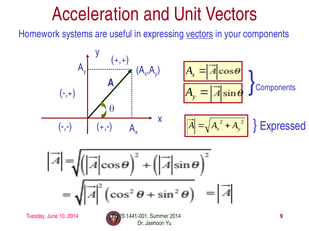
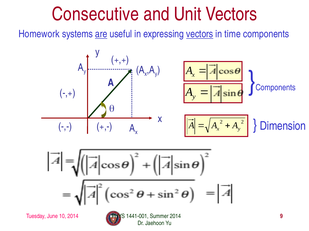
Acceleration: Acceleration -> Consecutive (95, 14)
are underline: none -> present (101, 34)
your: your -> time (233, 34)
Expressed: Expressed -> Dimension (283, 126)
